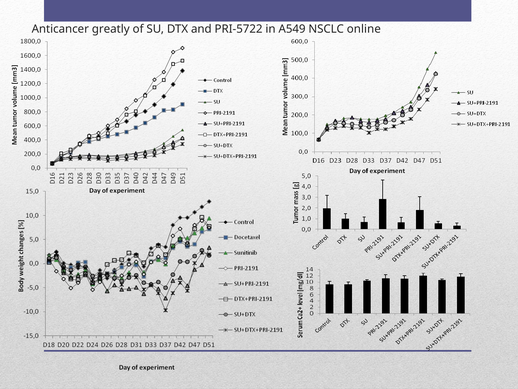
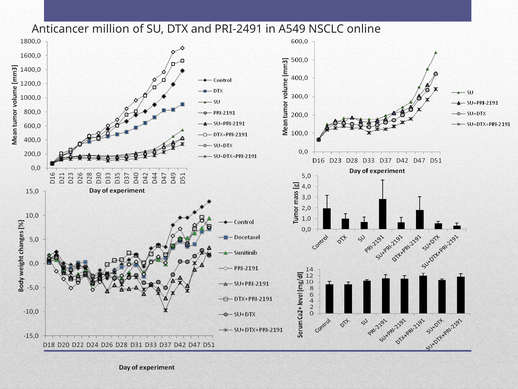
greatly: greatly -> million (111, 29)
PRI-5722: PRI-5722 -> PRI-2491 (239, 29)
